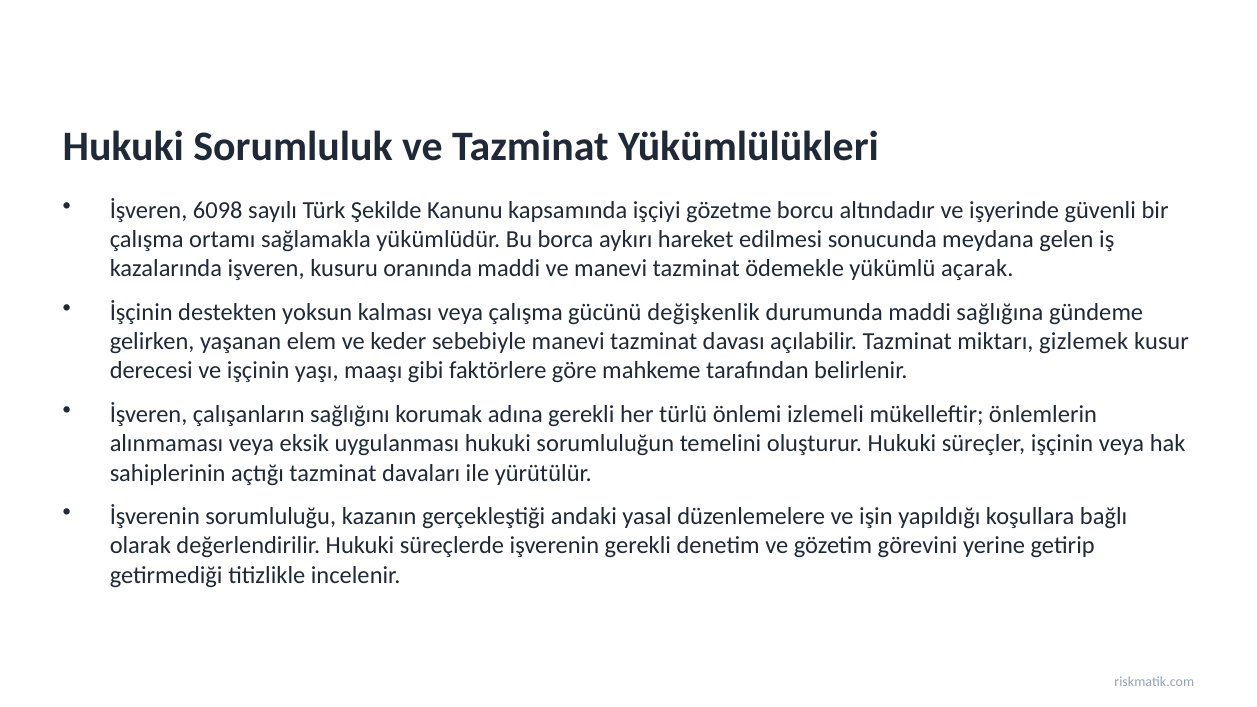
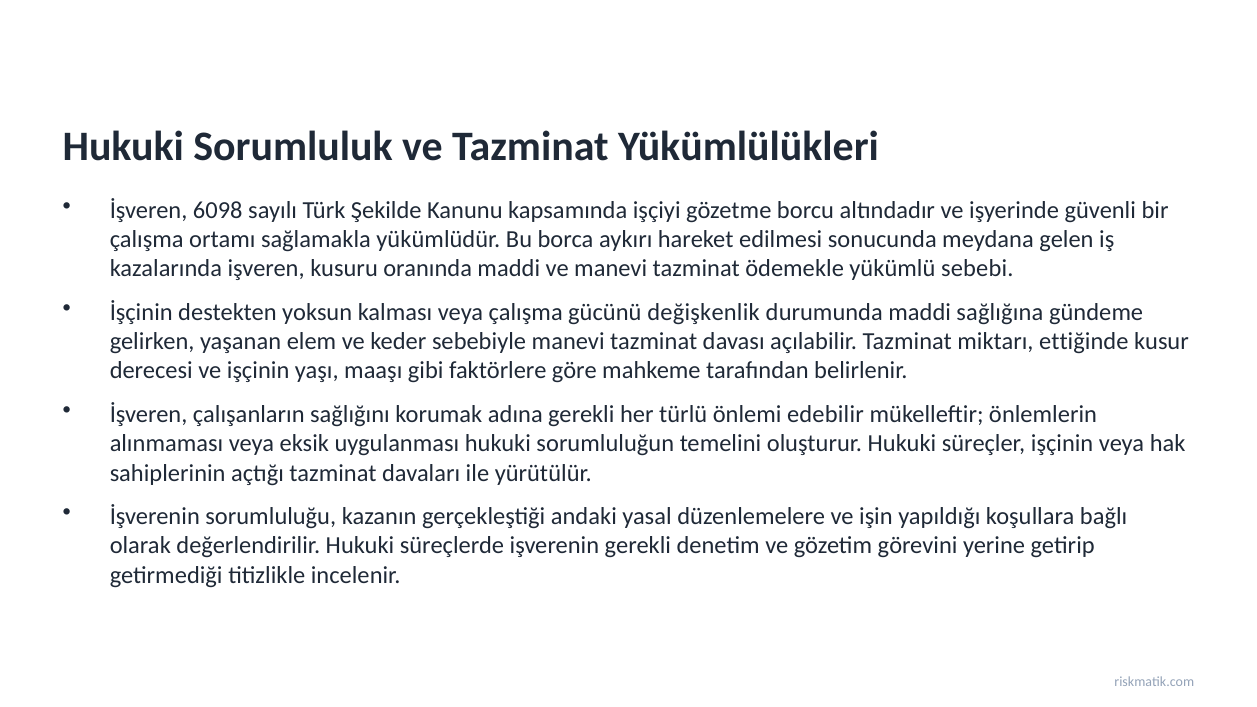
açarak: açarak -> sebebi (977, 269)
gizlemek: gizlemek -> ettiğinde (1084, 342)
izlemeli: izlemeli -> edebilir (825, 414)
